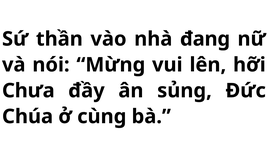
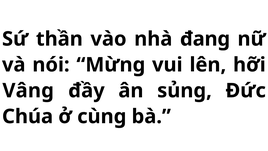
Chưa: Chưa -> Vâng (28, 91)
